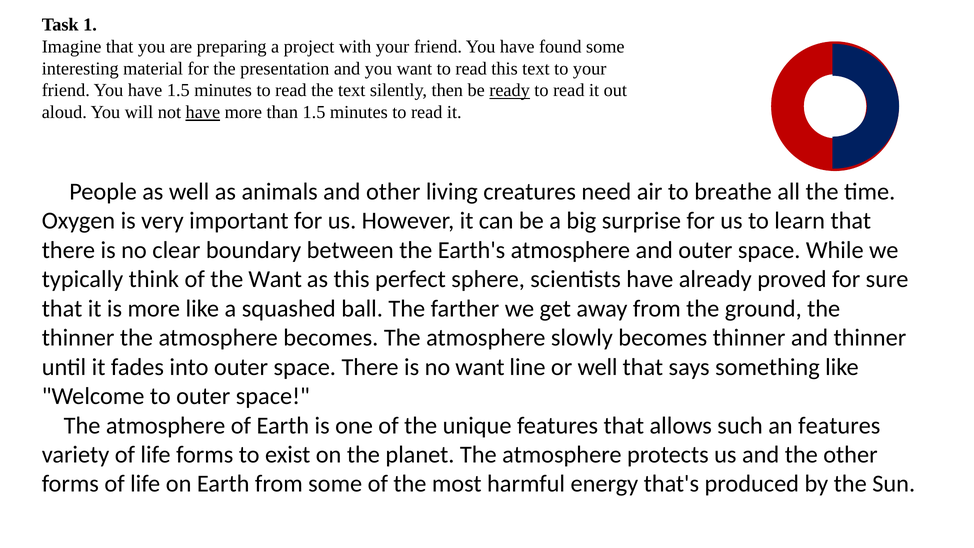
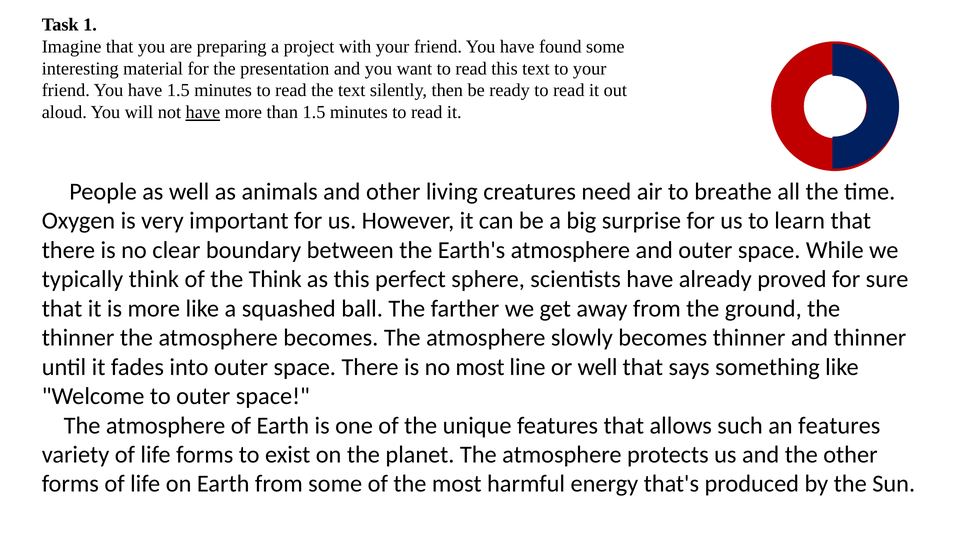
ready underline: present -> none (510, 90)
the Want: Want -> Think (275, 279)
no want: want -> most (480, 367)
